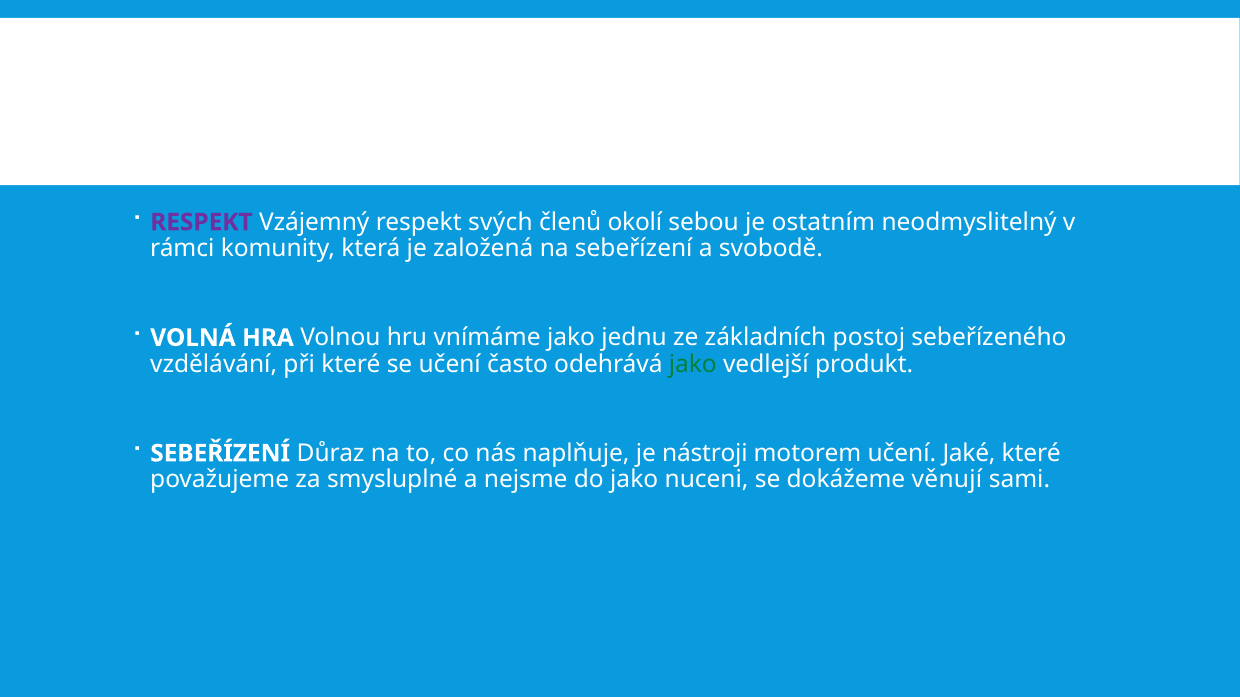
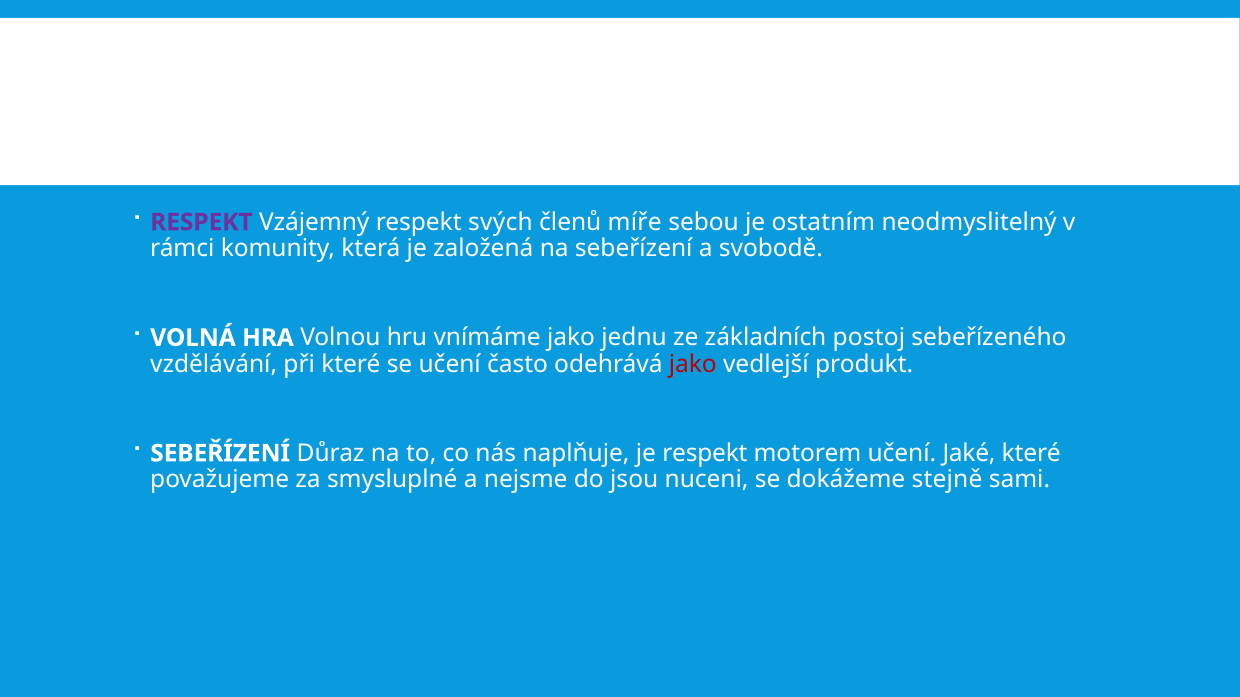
okolí: okolí -> míře (635, 222)
jako colour: green -> red (693, 365)
je nástroji: nástroji -> respekt (705, 454)
do jako: jako -> jsou (634, 480)
věnují: věnují -> stejně (947, 480)
